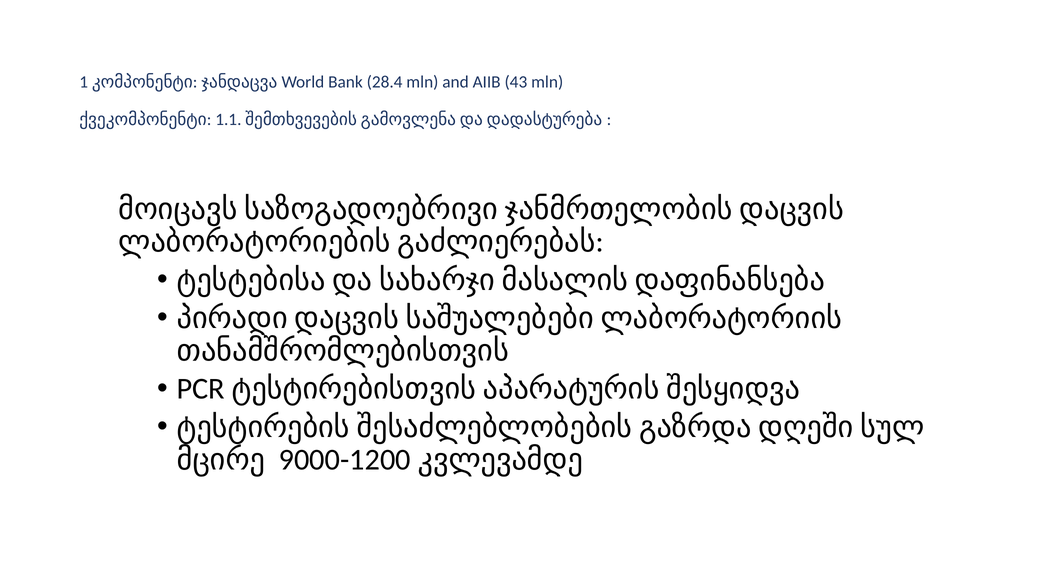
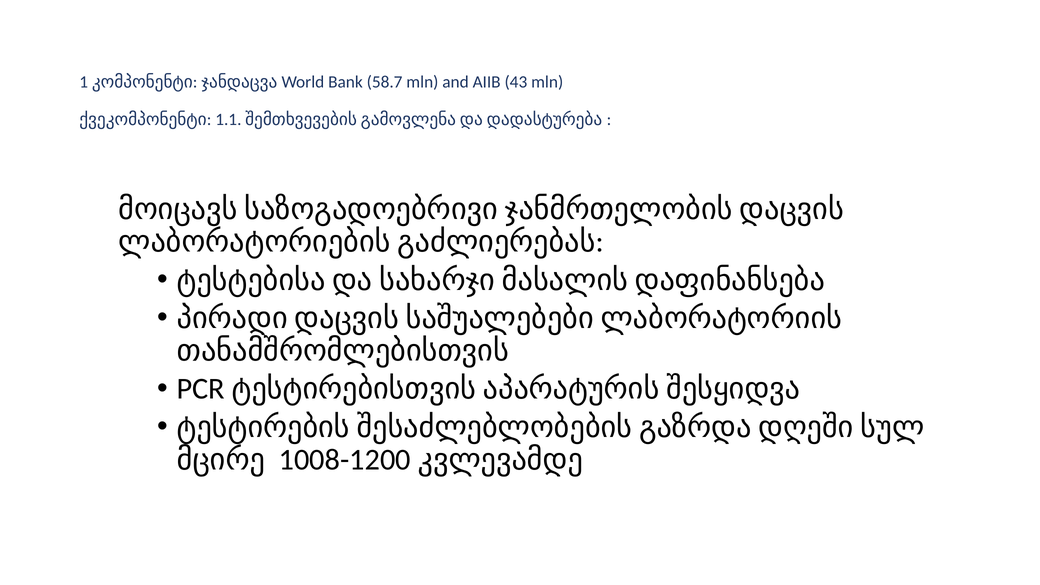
28.4: 28.4 -> 58.7 (385, 82)
9000-1200: 9000-1200 -> 1008-1200 (345, 460)
